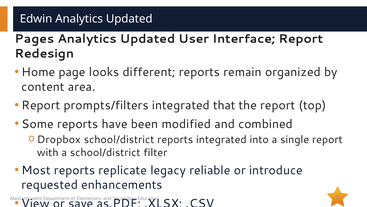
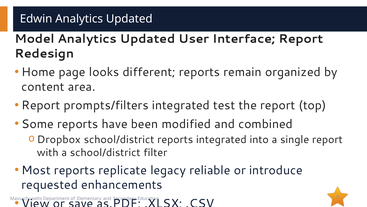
Pages: Pages -> Model (34, 39)
that: that -> test (224, 105)
